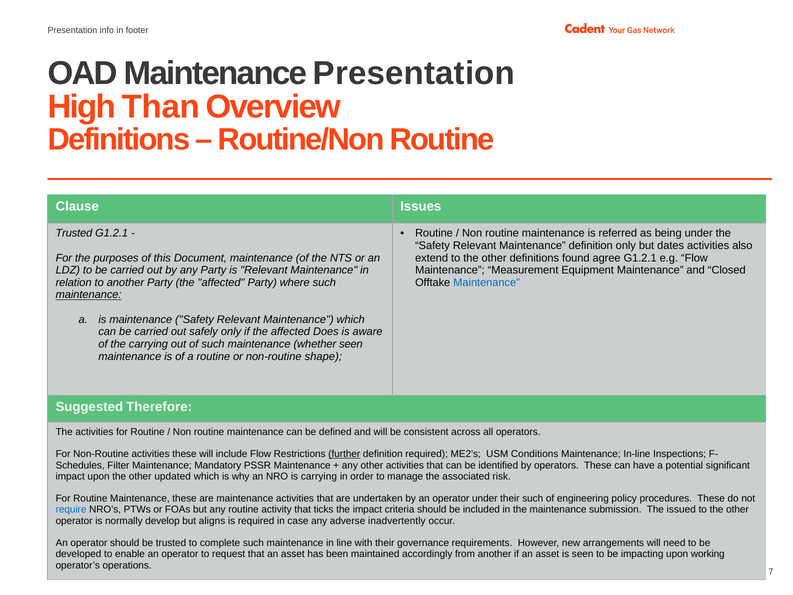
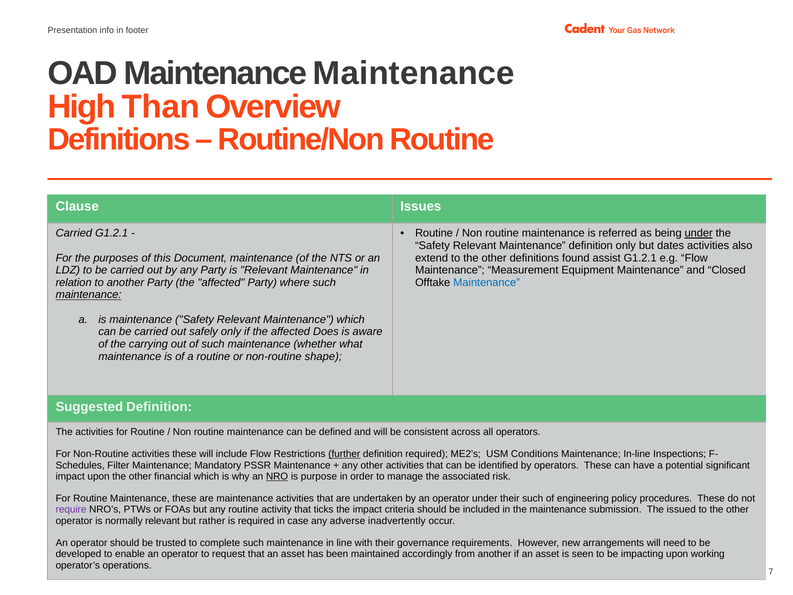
Maintenance Presentation: Presentation -> Maintenance (414, 73)
Trusted: Trusted -> Carried (74, 233)
under underline: none -> present (699, 233)
agree: agree -> assist (607, 258)
whether seen: seen -> what (351, 344)
Suggested Therefore: Therefore -> Definition (159, 407)
updated: updated -> financial (173, 476)
NRO underline: none -> present (277, 476)
is carrying: carrying -> purpose (319, 476)
require colour: blue -> purple (71, 509)
normally develop: develop -> relevant (163, 521)
aligns: aligns -> rather (212, 521)
